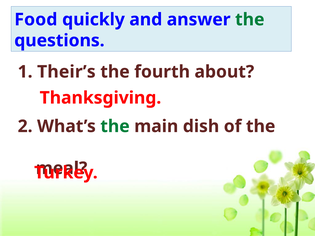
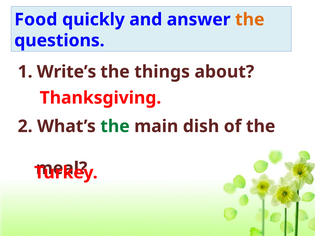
the colour: green -> orange (250, 20)
Their’s: Their’s -> Write’s (67, 72)
fourth: fourth -> things (162, 72)
